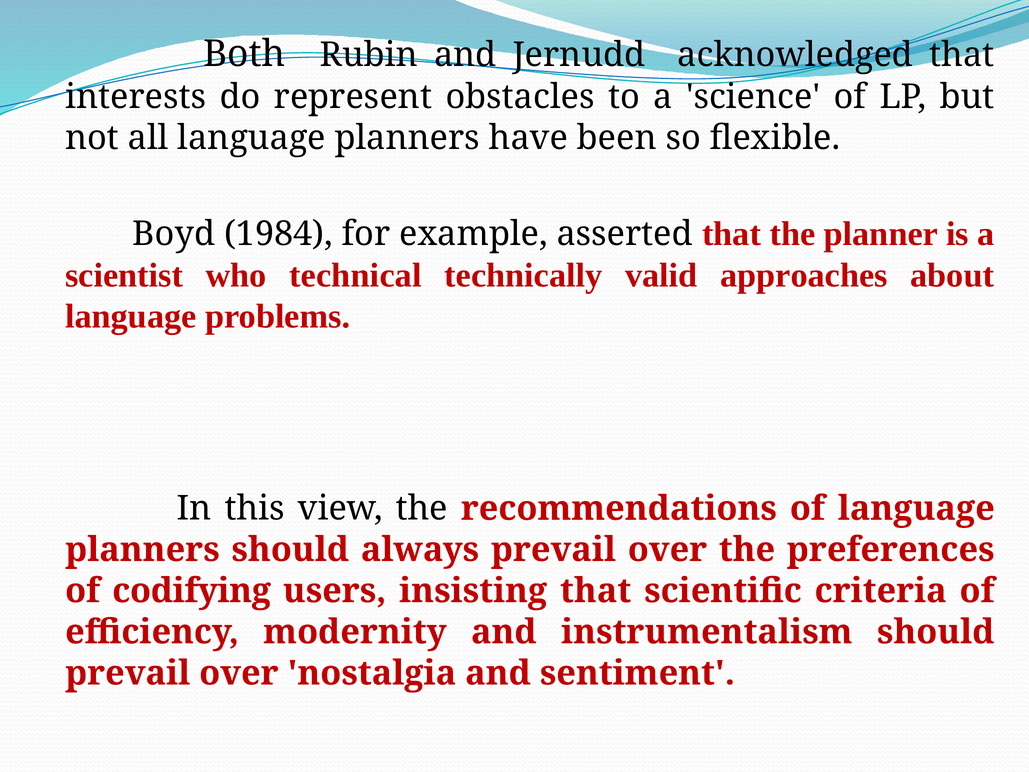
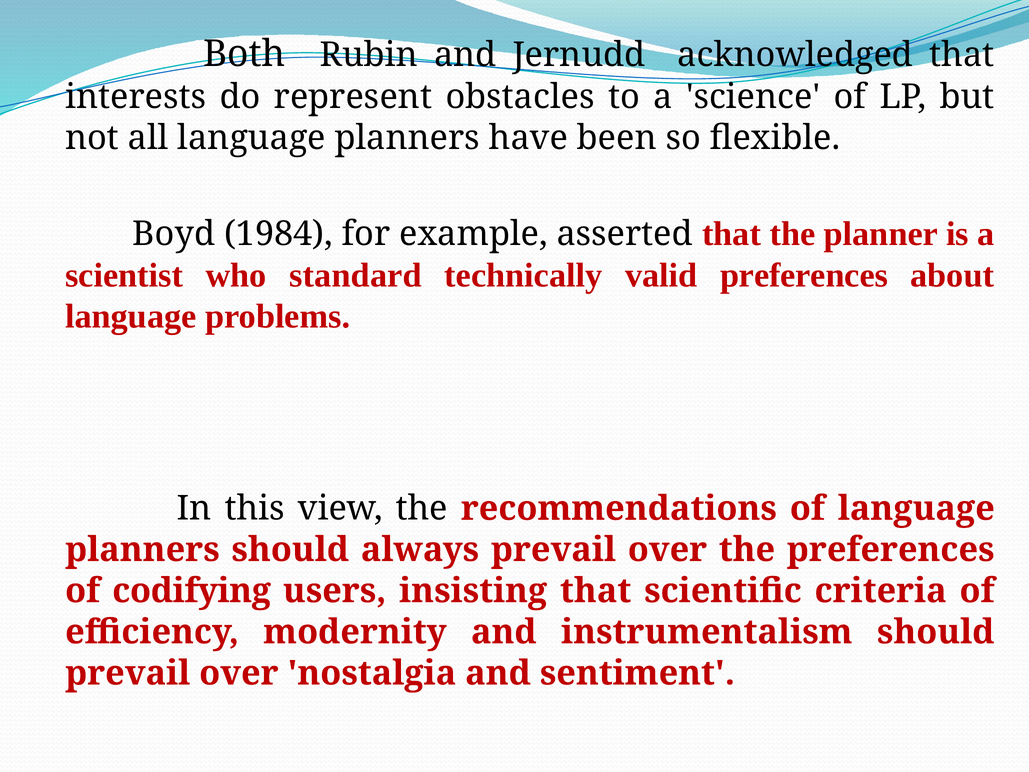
technical: technical -> standard (355, 275)
valid approaches: approaches -> preferences (804, 275)
